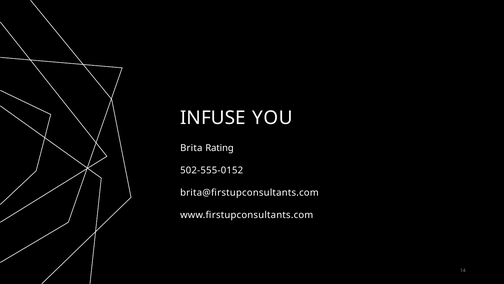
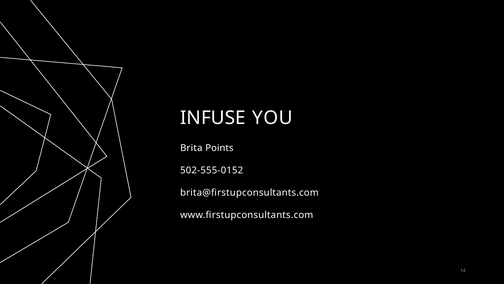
Rating: Rating -> Points (219, 148)
